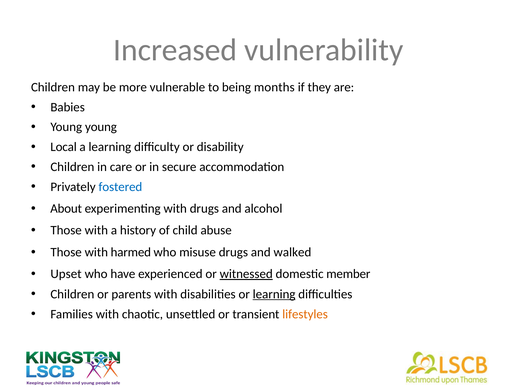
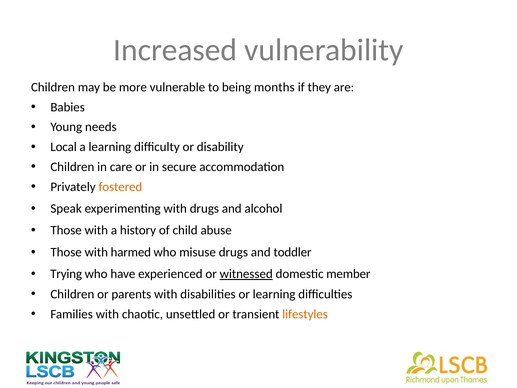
Young young: young -> needs (101, 127)
fostered colour: blue -> orange (120, 187)
About: About -> Speak (66, 208)
walked: walked -> toddler (293, 252)
Upset: Upset -> Trying (66, 274)
learning underline: present -> none (274, 294)
